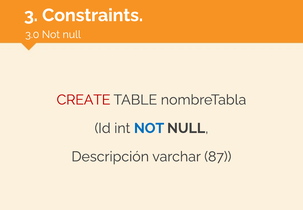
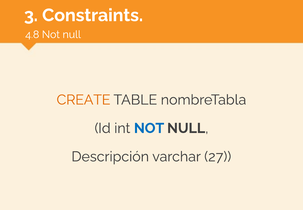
3.0: 3.0 -> 4.8 (32, 35)
CREATE colour: red -> orange (83, 100)
87: 87 -> 27 (218, 157)
